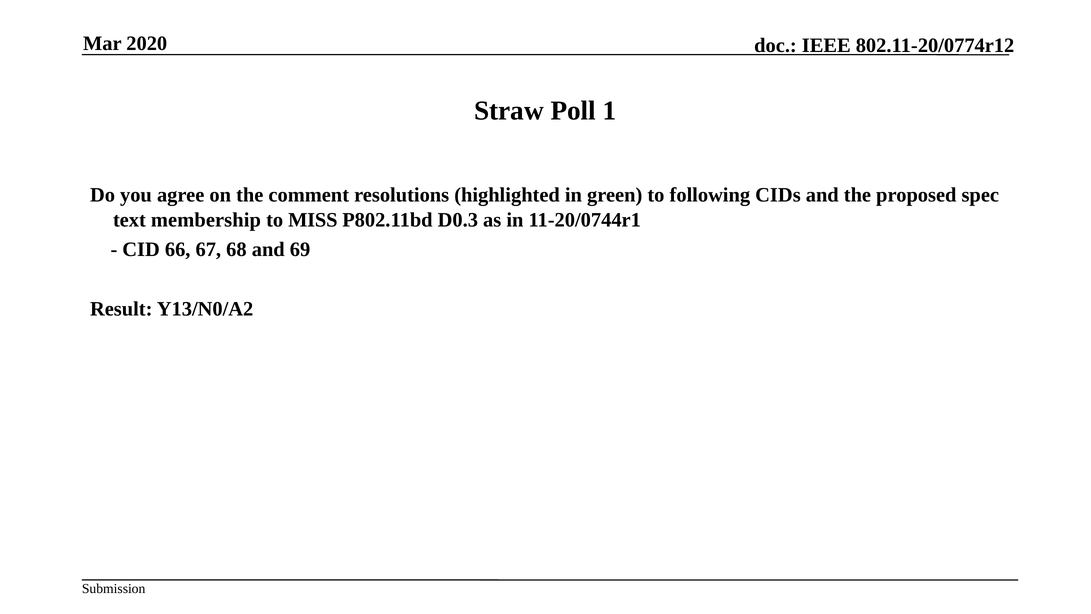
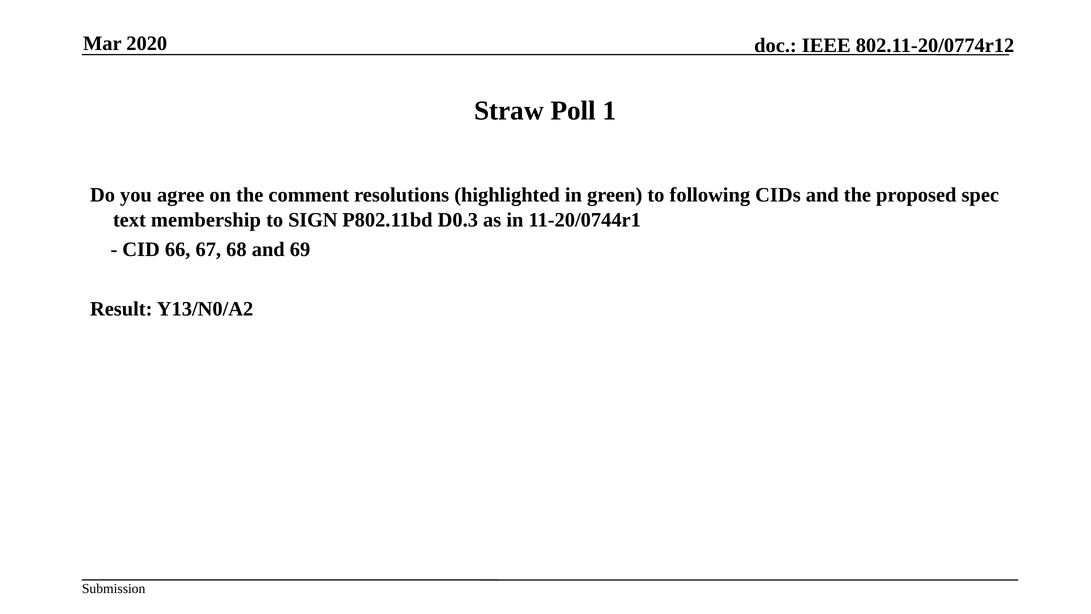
MISS: MISS -> SIGN (313, 220)
